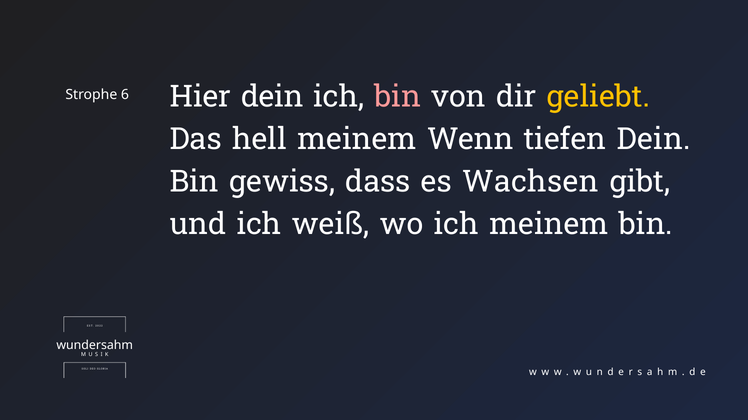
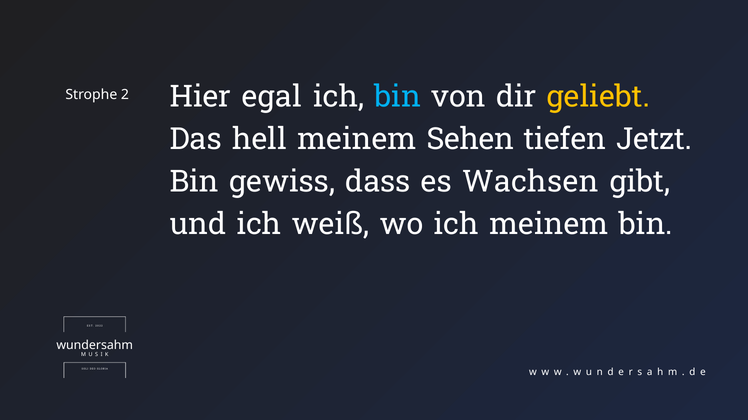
Hier dein: dein -> egal (272, 97)
bin colour: pink -> light blue (398, 97)
6: 6 -> 2 (125, 95)
Wenn: Wenn -> Sehen (470, 139)
tiefen Dein: Dein -> Jetzt (654, 139)
